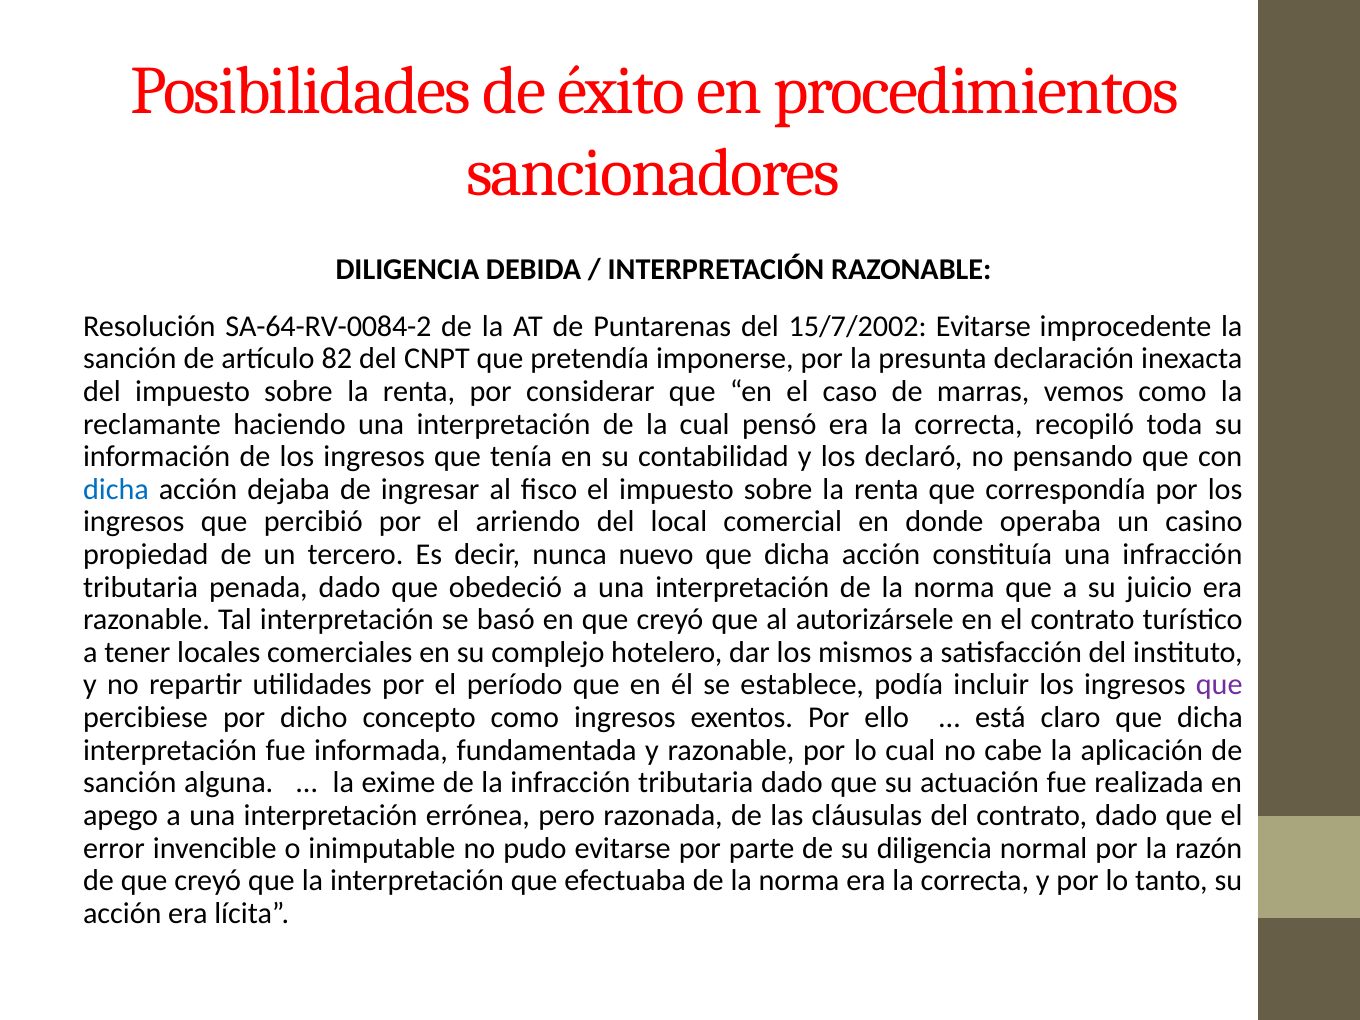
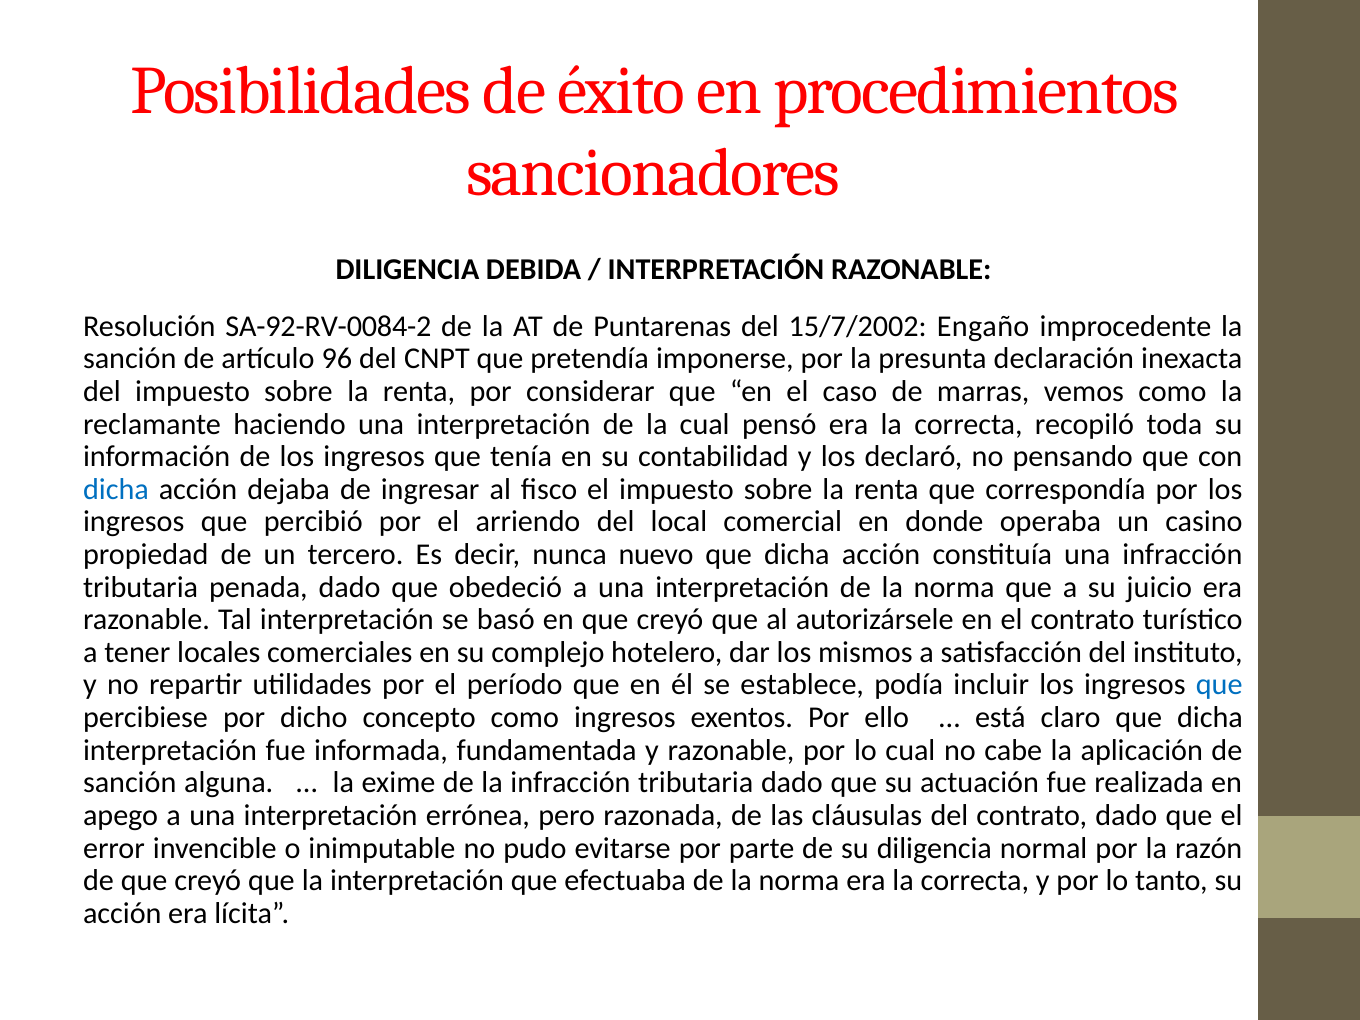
SA-64-RV-0084-2: SA-64-RV-0084-2 -> SA-92-RV-0084-2 (328, 326)
15/7/2002 Evitarse: Evitarse -> Engaño (983, 326)
82: 82 -> 96 (337, 359)
que colour: purple -> blue (1219, 685)
